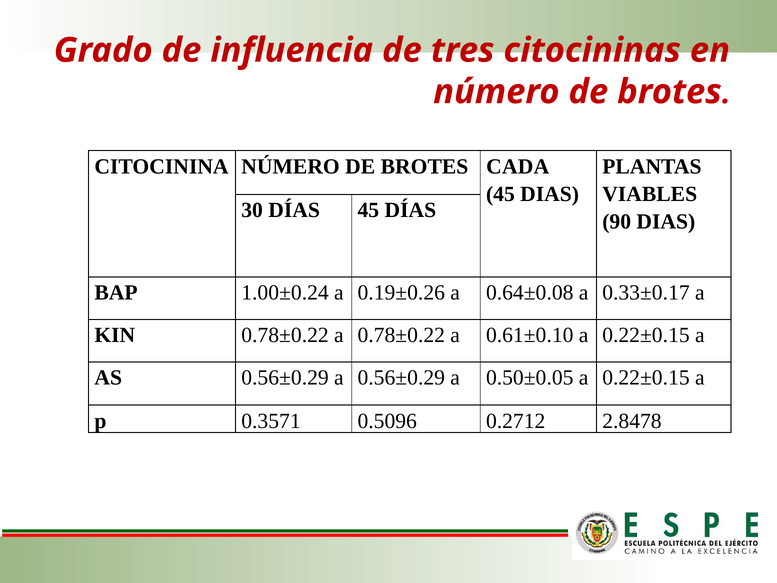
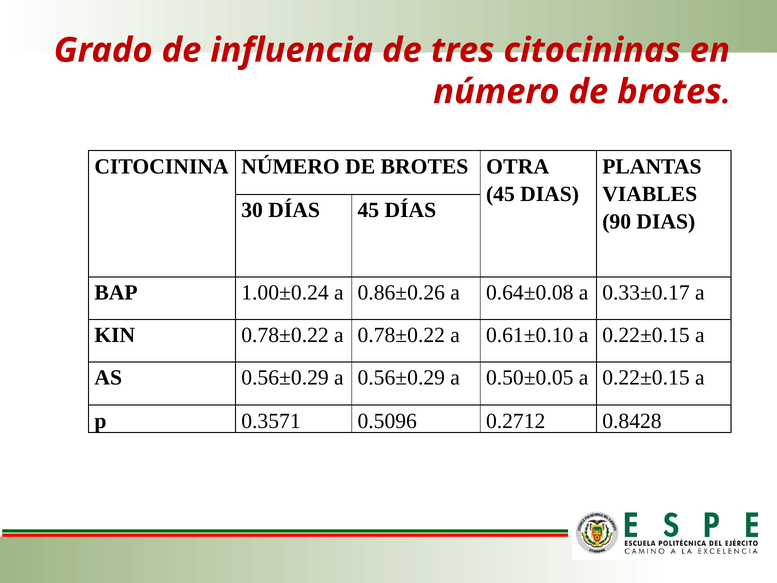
CADA: CADA -> OTRA (518, 166)
0.19±0.26: 0.19±0.26 -> 0.86±0.26 (401, 293)
2.8478: 2.8478 -> 0.8428 (632, 421)
